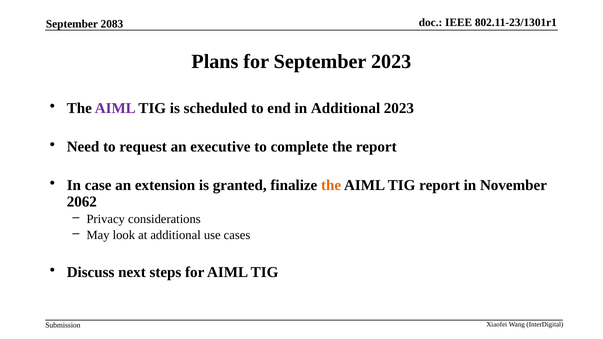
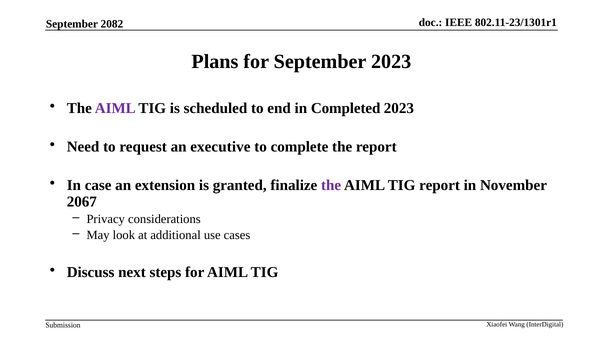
2083: 2083 -> 2082 (112, 24)
in Additional: Additional -> Completed (346, 108)
the colour: orange -> purple (331, 185)
2062: 2062 -> 2067 (82, 202)
